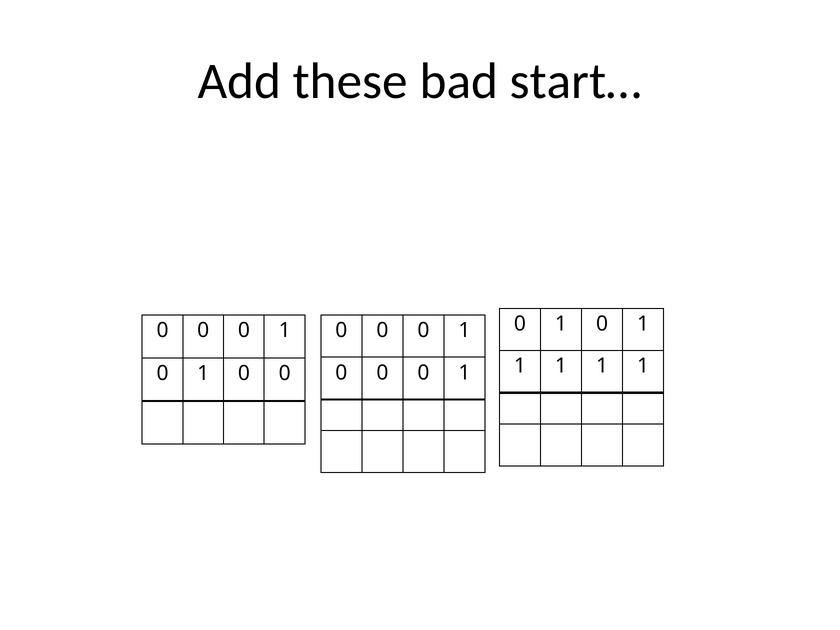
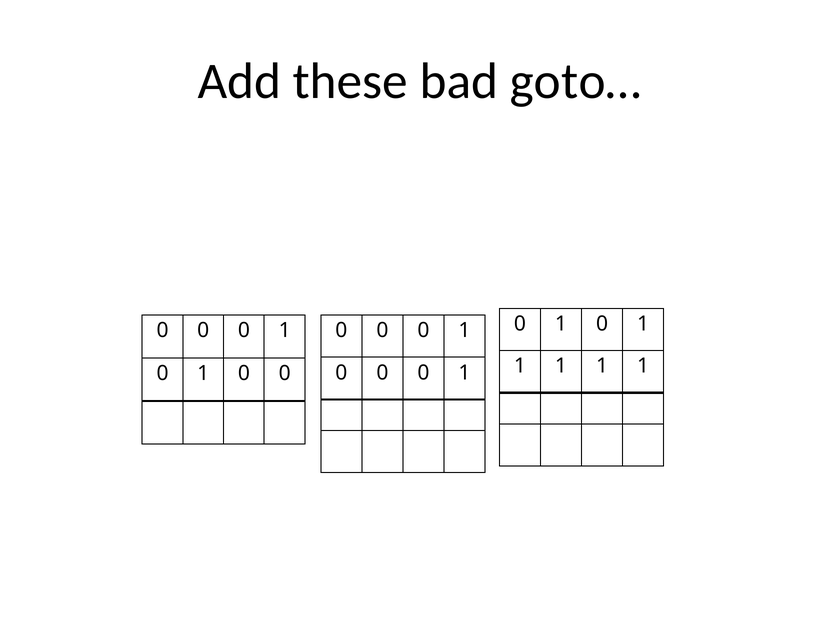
start…: start… -> goto… (575, 81)
